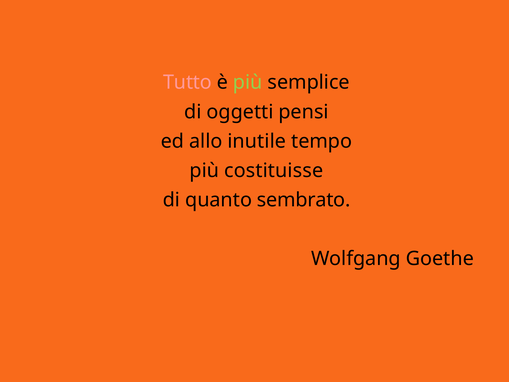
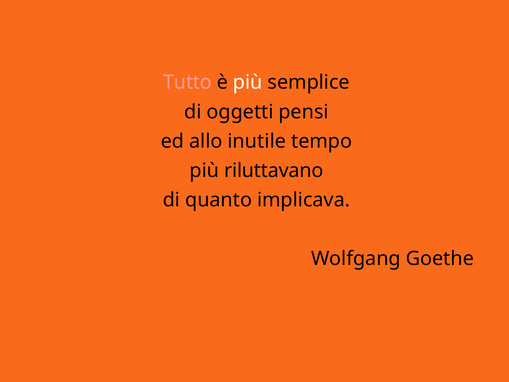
più colour: light green -> white (248, 82)
costituisse: costituisse -> riluttavano (274, 170)
sembrato: sembrato -> implicava (304, 200)
